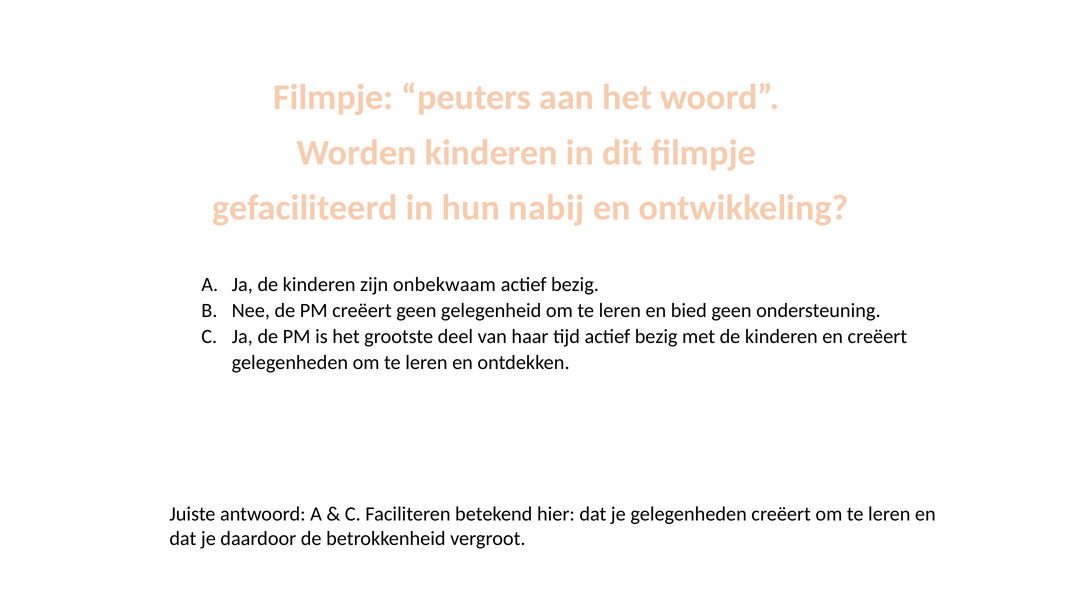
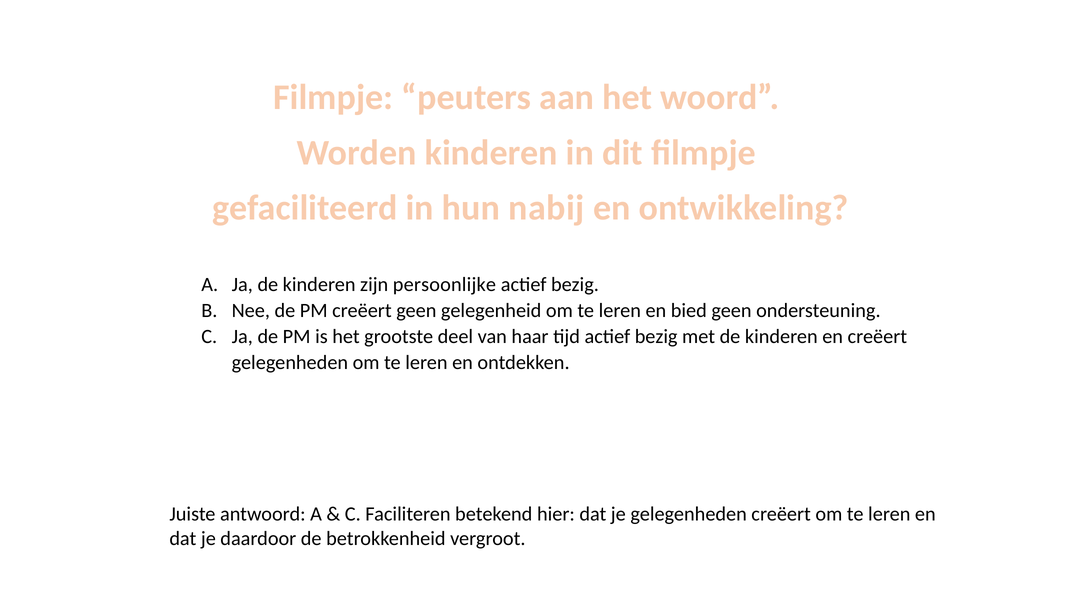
onbekwaam: onbekwaam -> persoonlijke (444, 285)
